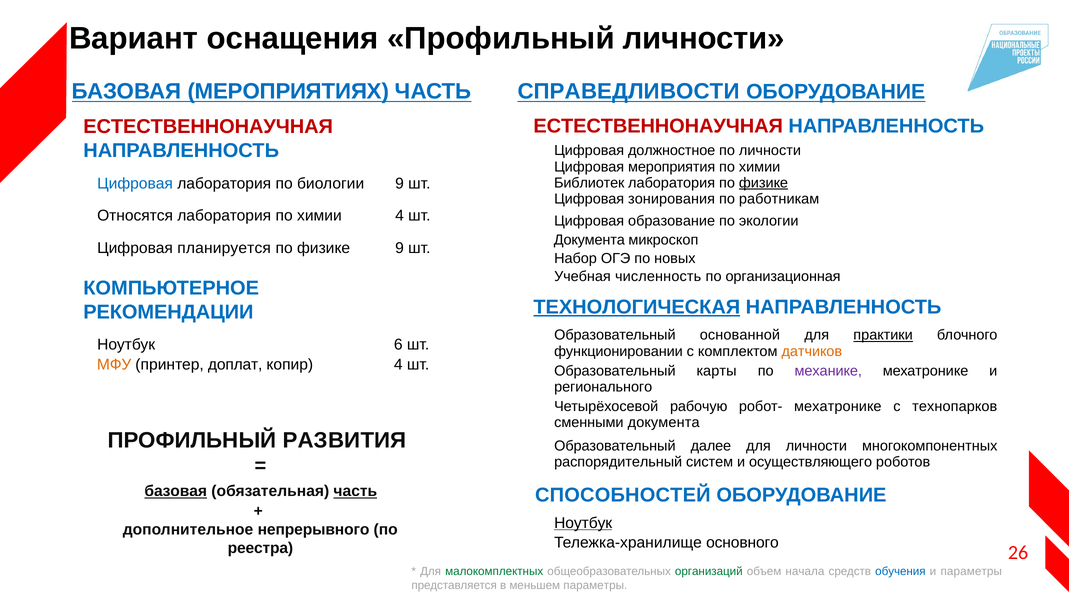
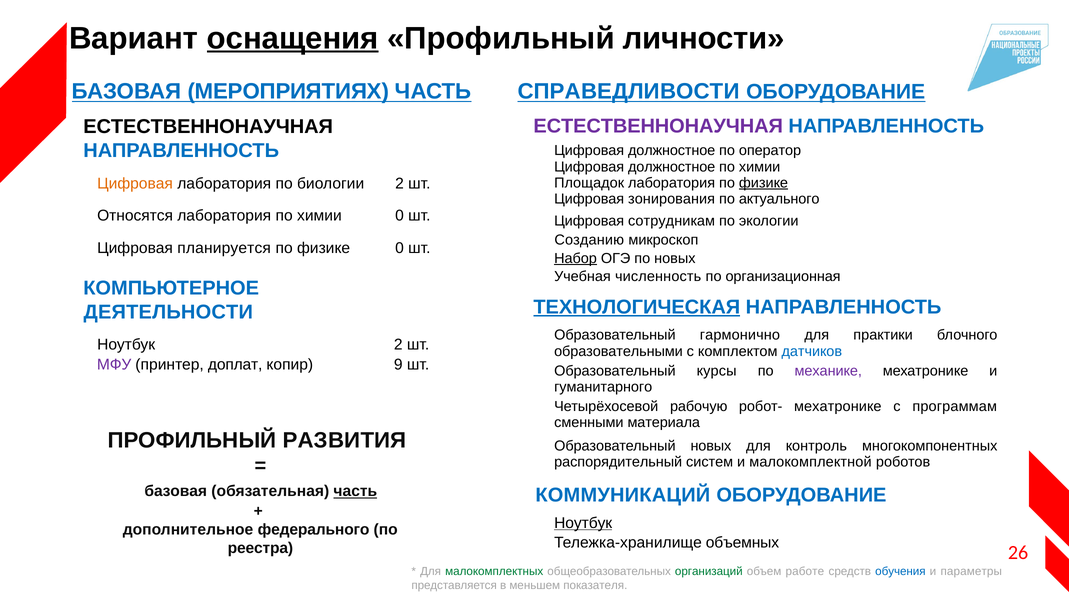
оснащения underline: none -> present (293, 38)
ЕСТЕСТВЕННОНАУЧНАЯ colour: red -> purple (658, 126)
ЕСТЕСТВЕННОНАУЧНАЯ colour: red -> black (208, 127)
по личности: личности -> оператор (770, 151)
мероприятия: мероприятия -> должностное (672, 167)
Библиотек: Библиотек -> Площадок (589, 183)
Цифровая colour: blue -> orange (135, 184)
биологии 9: 9 -> 2 (400, 184)
работникам: работникам -> актуального (779, 199)
химии 4: 4 -> 0 (400, 216)
образование: образование -> сотрудникам (672, 221)
Документа: Документа -> Созданию (589, 240)
физике 9: 9 -> 0 (400, 248)
Набор underline: none -> present (576, 258)
РЕКОМЕНДАЦИИ: РЕКОМЕНДАЦИИ -> ДЕЯТЕЛЬНОСТИ (168, 312)
основанной: основанной -> гармонично (740, 335)
практики underline: present -> none (883, 335)
Ноутбук 6: 6 -> 2 (398, 345)
функционировании: функционировании -> образовательными (618, 352)
датчиков colour: orange -> blue (812, 352)
МФУ colour: orange -> purple (114, 365)
копир 4: 4 -> 9 (398, 365)
карты: карты -> курсы (717, 371)
регионального: регионального -> гуманитарного (603, 387)
технопарков: технопарков -> программам (955, 407)
сменными документа: документа -> материала (664, 423)
Образовательный далее: далее -> новых (711, 446)
для личности: личности -> контроль (816, 446)
осуществляющего: осуществляющего -> малокомплектной (810, 462)
базовая underline: present -> none (176, 492)
СПОСОБНОСТЕЙ: СПОСОБНОСТЕЙ -> КОММУНИКАЦИЙ (623, 495)
непрерывного: непрерывного -> федерального (314, 530)
основного: основного -> объемных (742, 543)
начала: начала -> работе (805, 572)
меньшем параметры: параметры -> показателя (595, 586)
